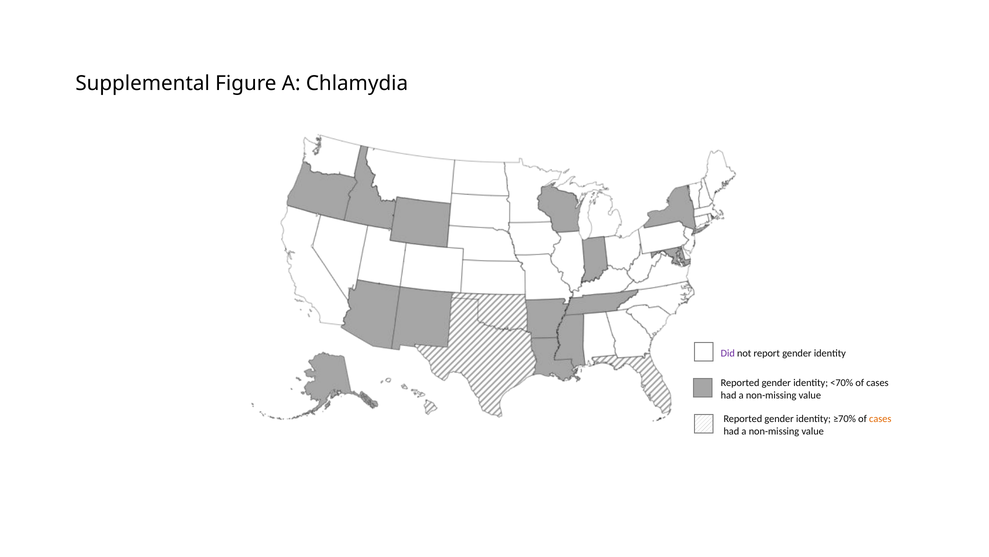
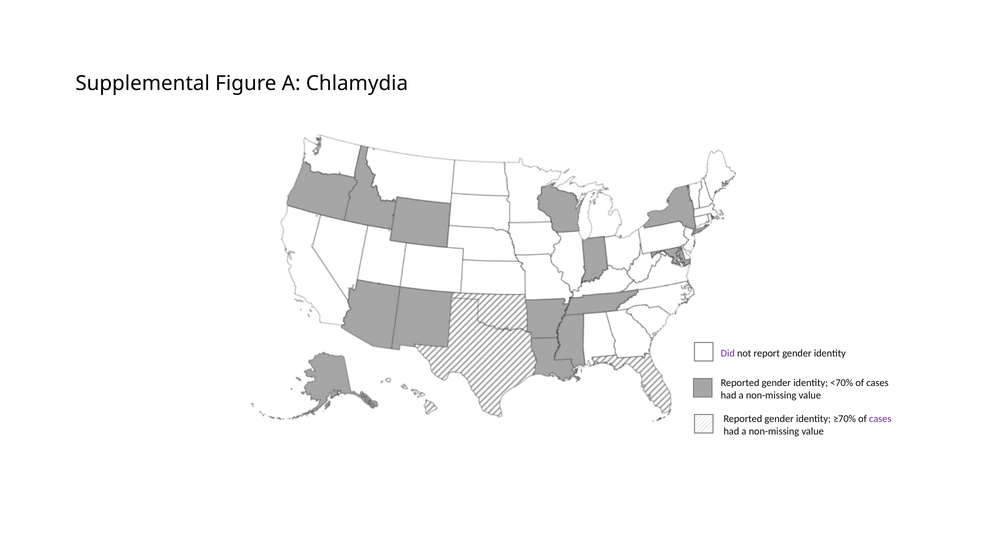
cases colour: orange -> purple (880, 418)
